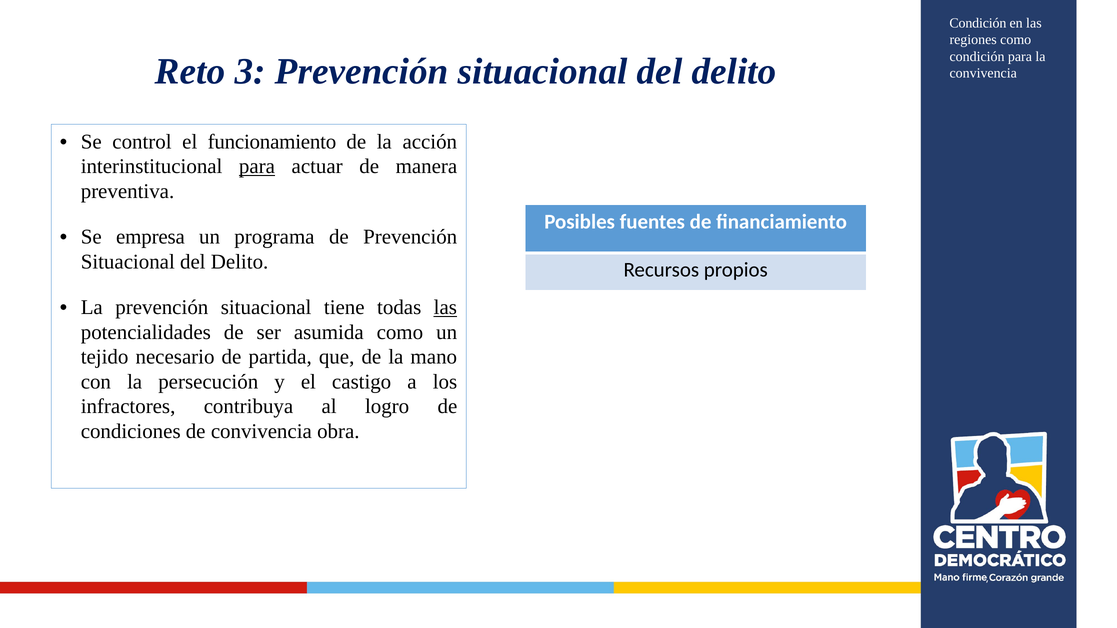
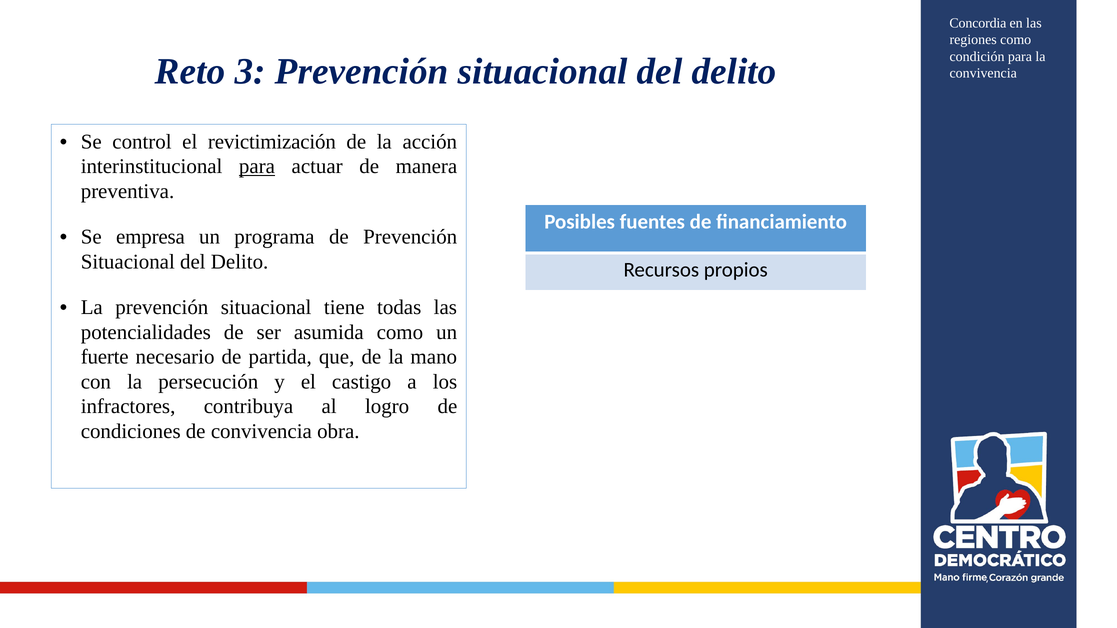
Condición: Condición -> Concordia (978, 23)
funcionamiento: funcionamiento -> revictimización (272, 142)
las underline: present -> none (445, 308)
tejido: tejido -> fuerte (105, 357)
